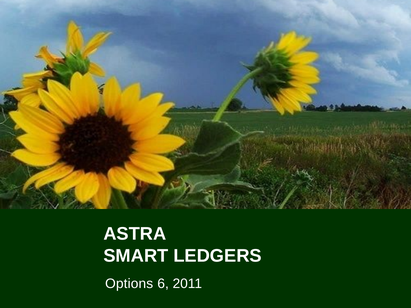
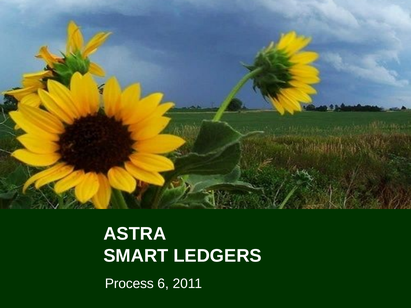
Options: Options -> Process (129, 284)
